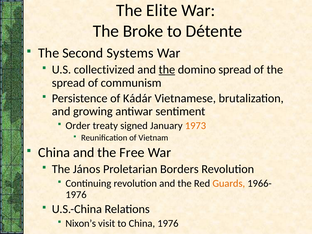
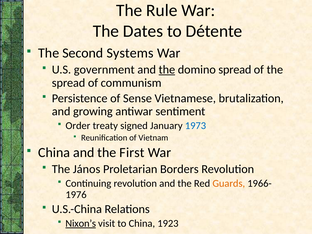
Elite: Elite -> Rule (162, 10)
Broke: Broke -> Dates (143, 31)
collectivized: collectivized -> government (104, 70)
Kádár: Kádár -> Sense (137, 98)
1973 colour: orange -> blue (196, 126)
Free: Free -> First (132, 153)
Nixon’s underline: none -> present (81, 223)
China 1976: 1976 -> 1923 (168, 223)
